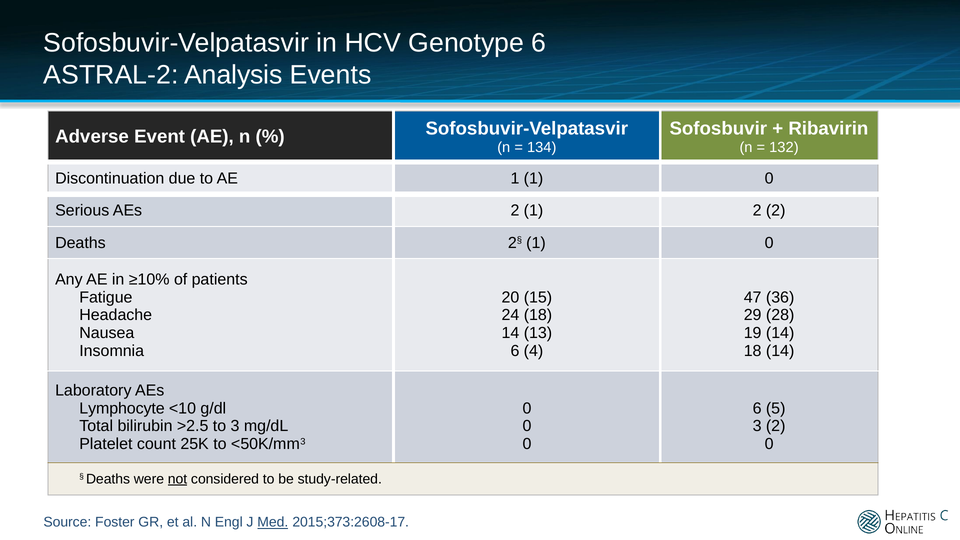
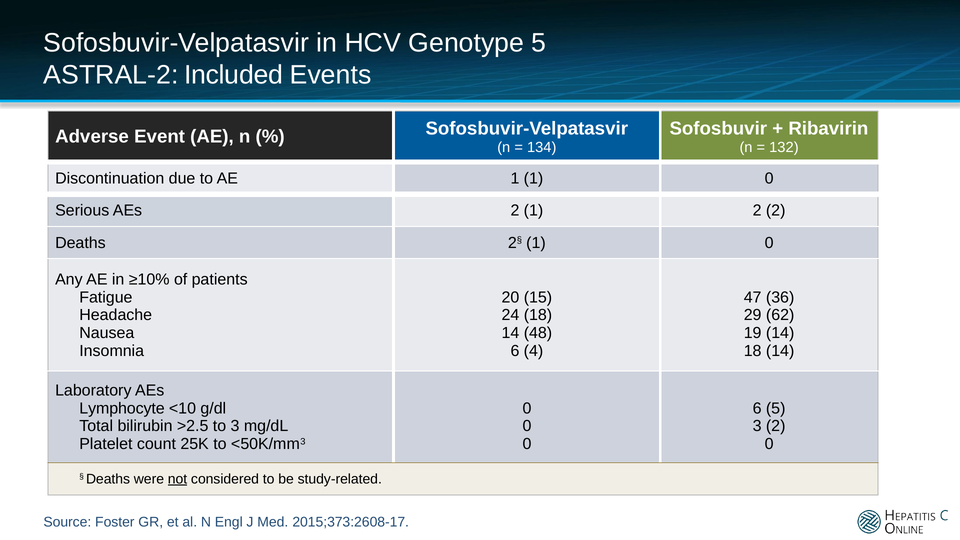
Genotype 6: 6 -> 5 (539, 43)
Analysis: Analysis -> Included (234, 75)
28: 28 -> 62 (780, 315)
13: 13 -> 48 (538, 333)
Med underline: present -> none (273, 522)
